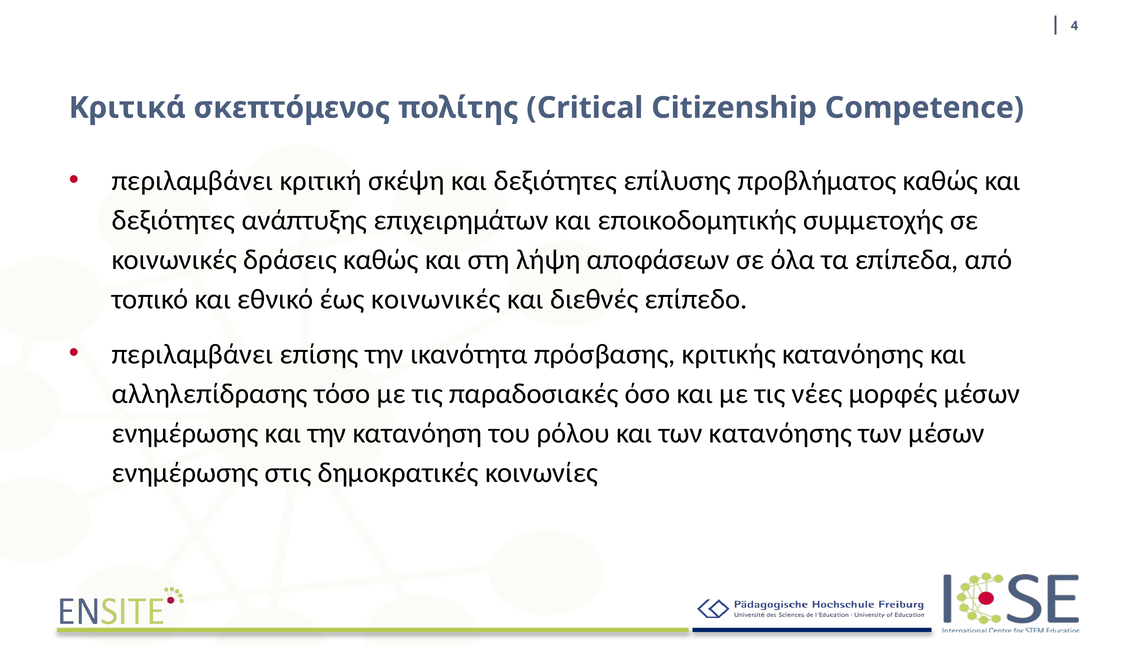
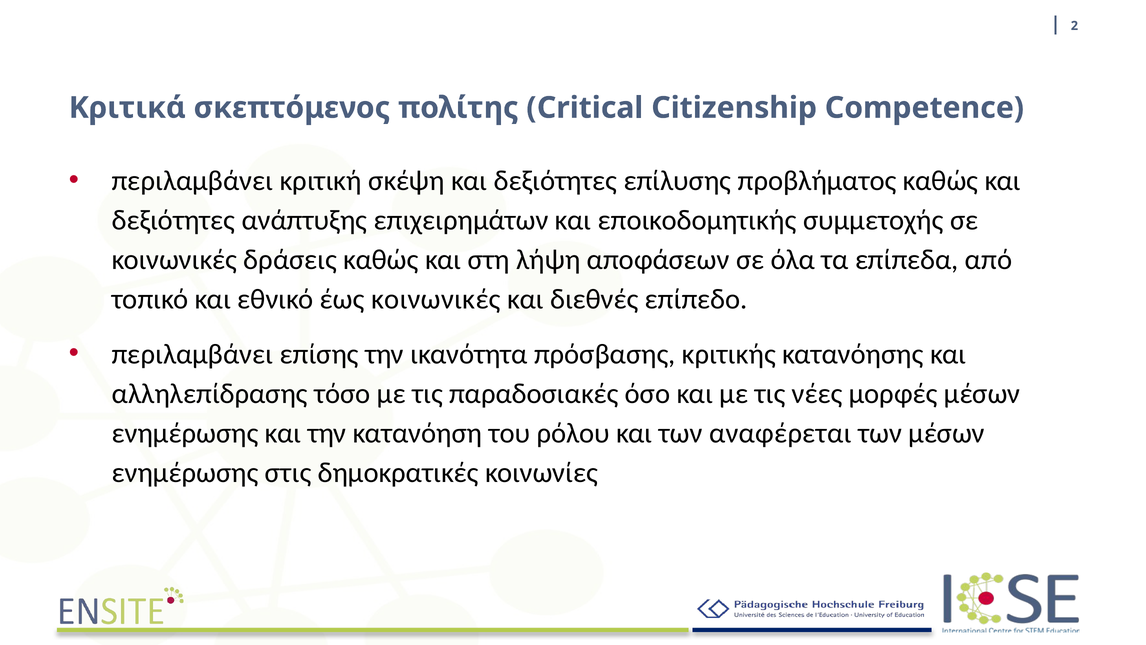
4: 4 -> 2 (1074, 26)
των κατανόησης: κατανόησης -> αναφέρεται (780, 433)
